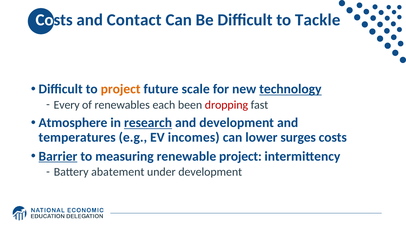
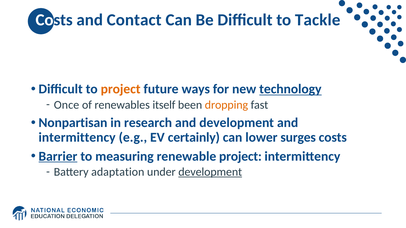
scale: scale -> ways (196, 89)
Every: Every -> Once (67, 105)
each: each -> itself (164, 105)
dropping colour: red -> orange (226, 105)
Atmosphere: Atmosphere -> Nonpartisan (73, 123)
research underline: present -> none (148, 123)
temperatures: temperatures -> intermittency (77, 138)
incomes: incomes -> certainly (194, 138)
abatement: abatement -> adaptation (118, 172)
development underline: none -> present (210, 172)
